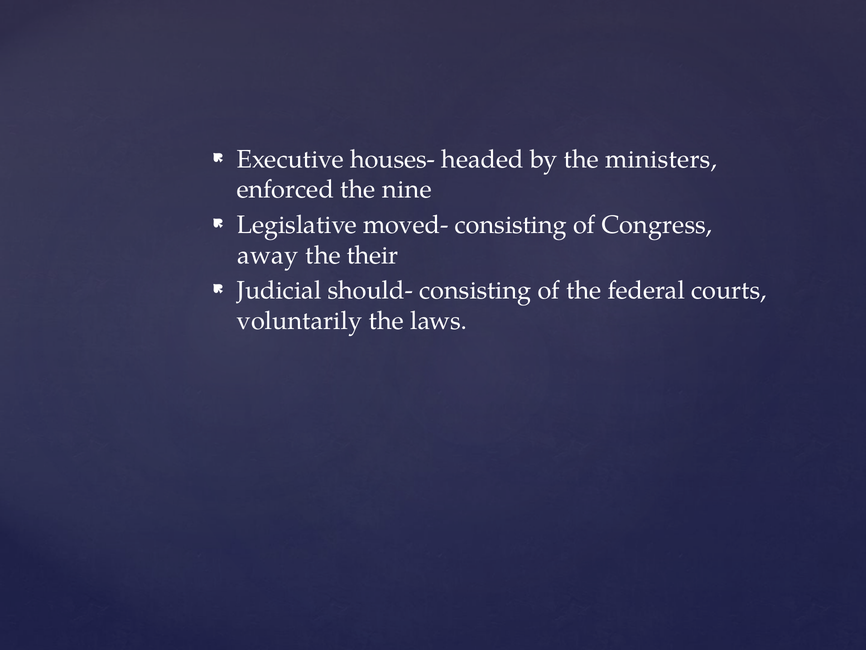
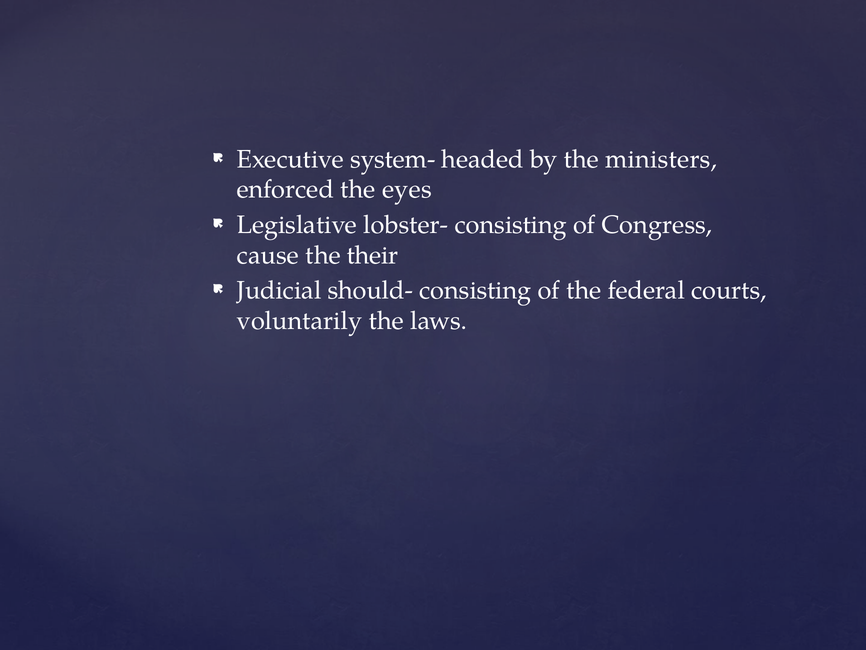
houses-: houses- -> system- (393, 159)
nine: nine -> eyes (407, 189)
moved-: moved- -> lobster- (406, 225)
away: away -> cause (268, 255)
